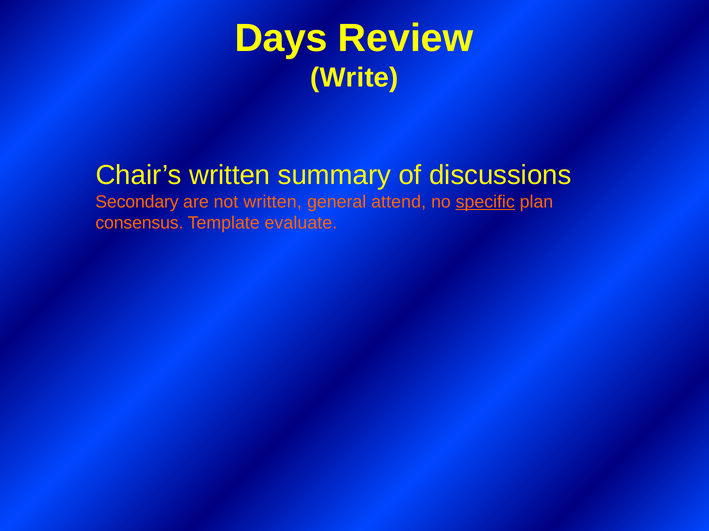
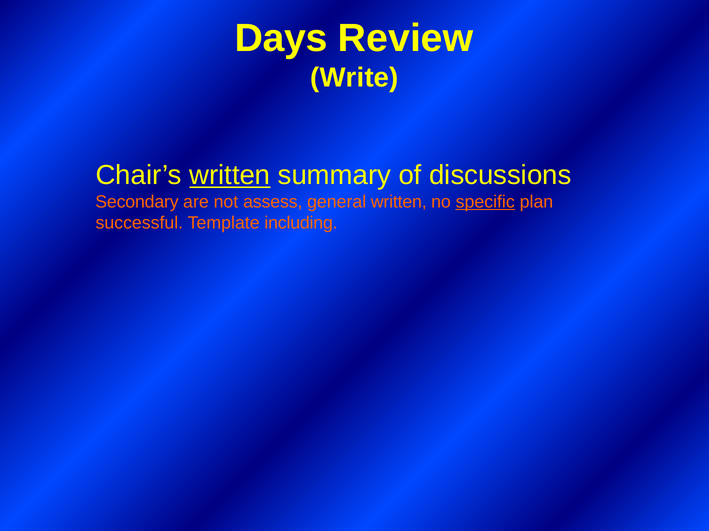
written underline: none -> present (230, 176)
not written: written -> assess (273, 202)
general attend: attend -> written (399, 202)
consensus: consensus -> successful (139, 223)
evaluate: evaluate -> including (301, 223)
